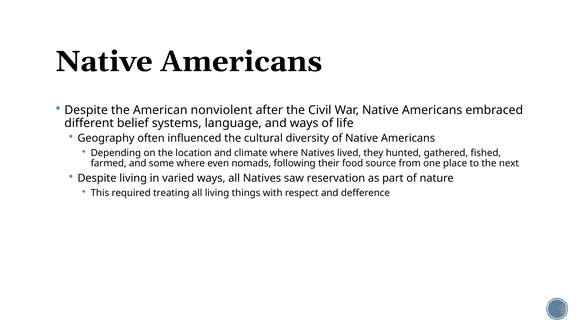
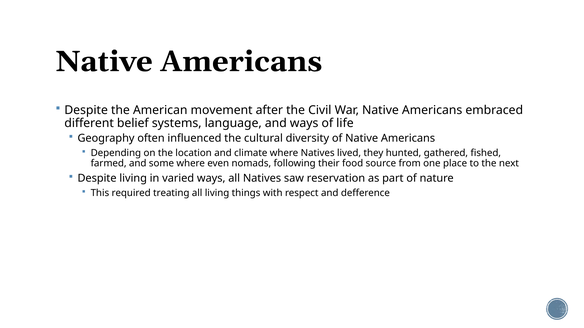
nonviolent: nonviolent -> movement (222, 110)
